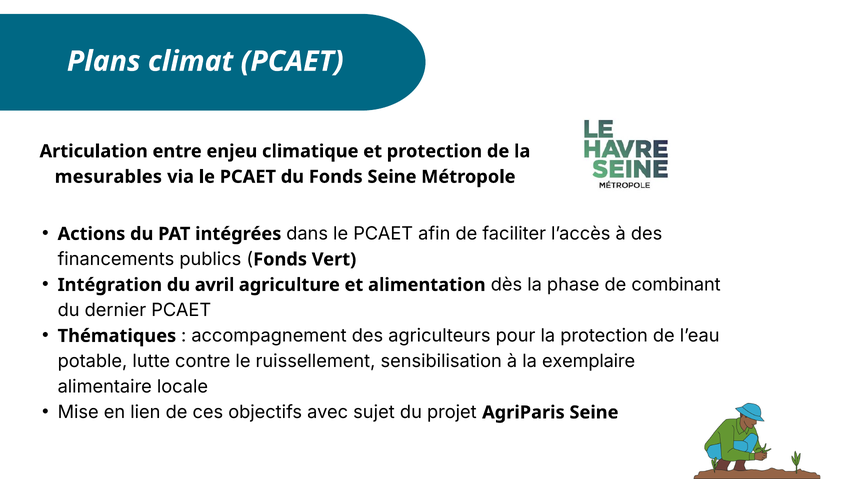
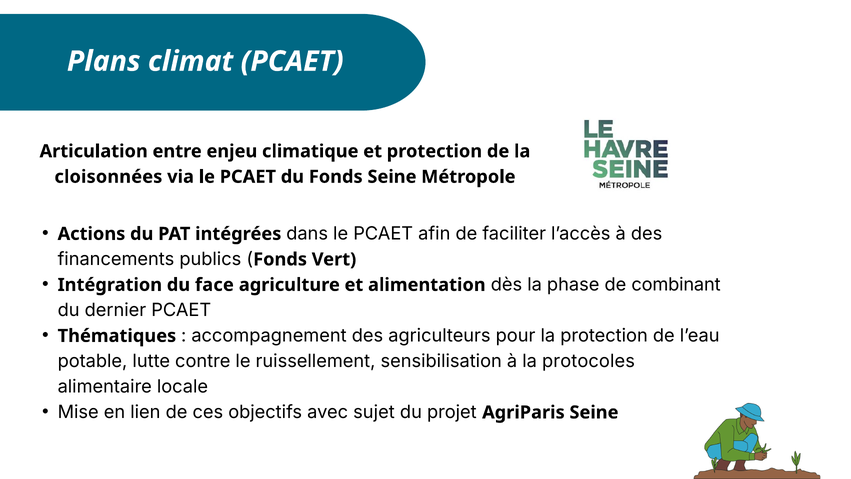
mesurables: mesurables -> cloisonnées (108, 177)
avril: avril -> face (214, 285)
exemplaire: exemplaire -> protocoles (588, 361)
